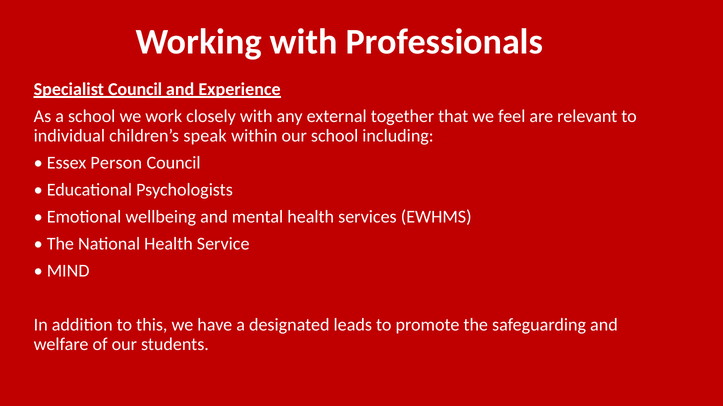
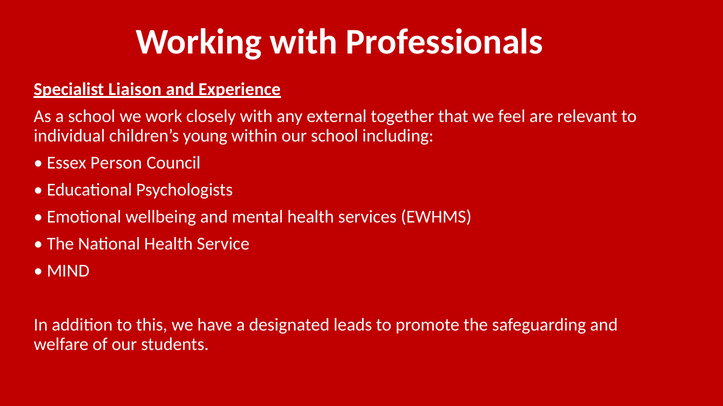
Specialist Council: Council -> Liaison (135, 89)
speak: speak -> young (205, 136)
